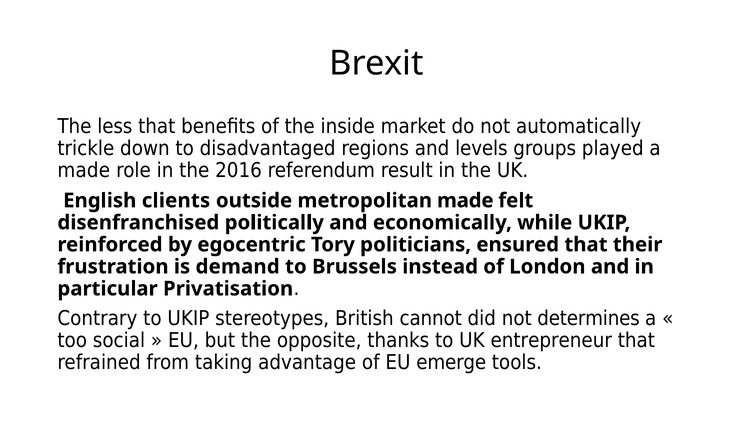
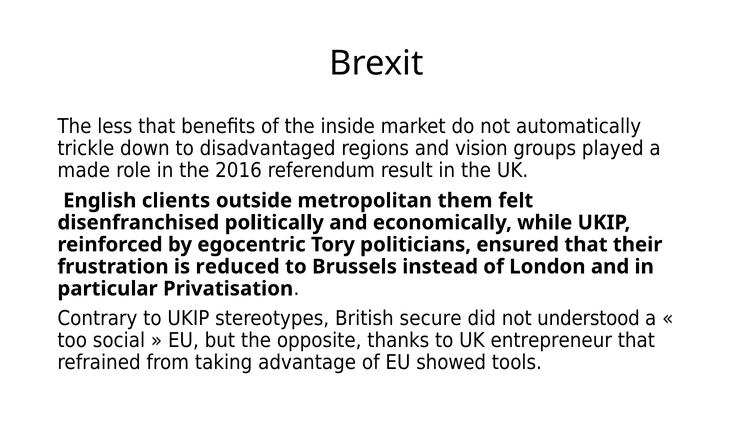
levels: levels -> vision (481, 148)
metropolitan made: made -> them (465, 200)
demand: demand -> reduced (238, 266)
cannot: cannot -> secure (431, 318)
determines: determines -> understood (589, 318)
emerge: emerge -> showed (451, 362)
